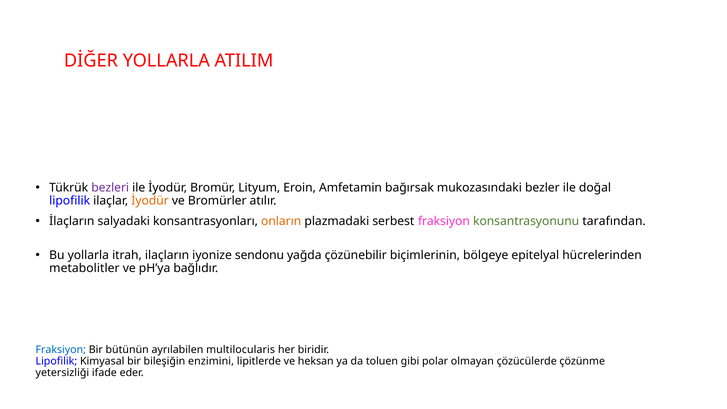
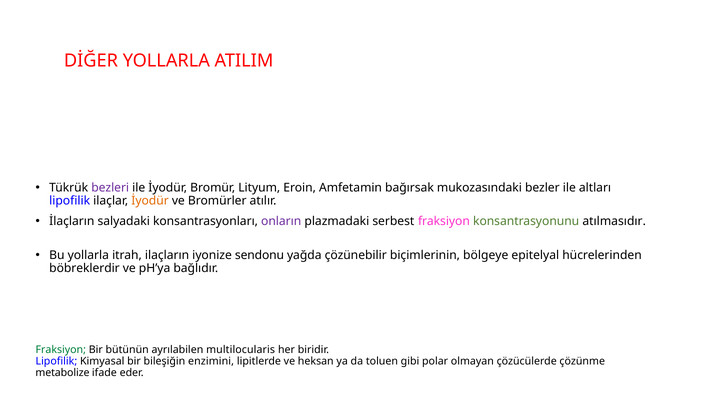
doğal: doğal -> altları (595, 188)
onların colour: orange -> purple (281, 221)
tarafından: tarafından -> atılmasıdır (614, 221)
metabolitler: metabolitler -> böbreklerdir (84, 268)
Fraksiyon colour: blue -> green (61, 350)
yetersizliği: yetersizliği -> metabolize (62, 373)
